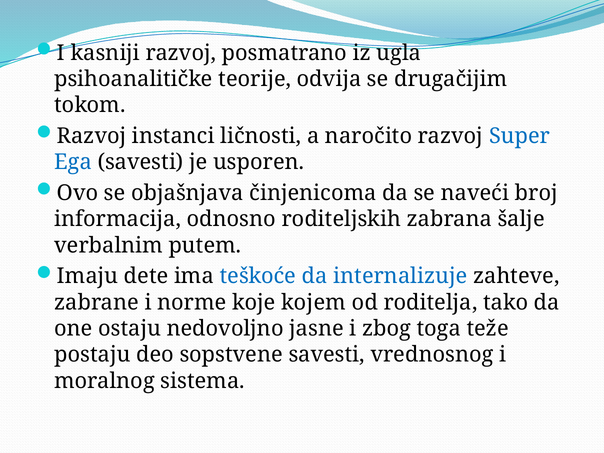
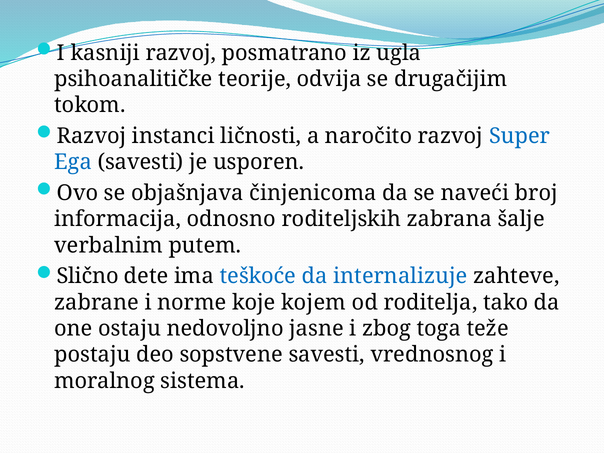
Imaju: Imaju -> Slično (88, 276)
